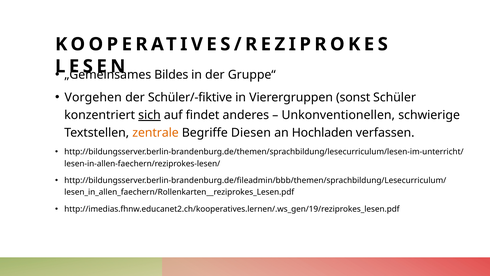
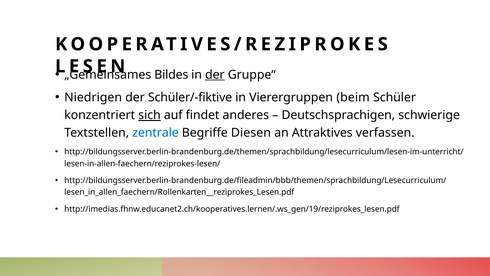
der underline: none -> present (215, 75)
Vorgehen: Vorgehen -> Niedrigen (93, 97)
sonst: sonst -> beim (353, 97)
Unkonventionellen: Unkonventionellen -> Deutschsprachigen (338, 115)
zentrale colour: orange -> blue (156, 133)
Hochladen: Hochladen -> Attraktives (322, 133)
